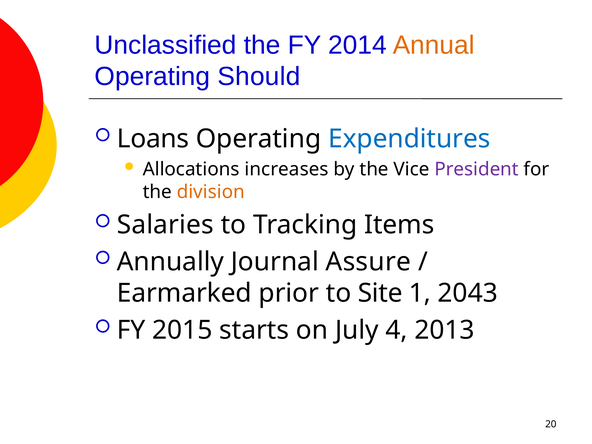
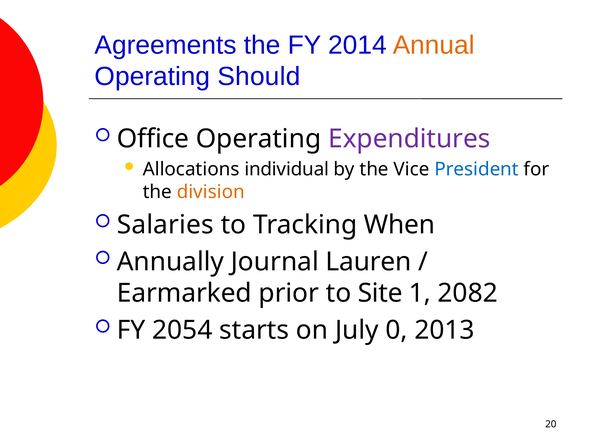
Unclassified: Unclassified -> Agreements (166, 45)
Loans: Loans -> Office (153, 139)
Expenditures colour: blue -> purple (409, 139)
increases: increases -> individual (287, 169)
President colour: purple -> blue (477, 169)
Items: Items -> When (399, 225)
Assure: Assure -> Lauren (369, 262)
2043: 2043 -> 2082 (468, 293)
2015: 2015 -> 2054 (182, 330)
4: 4 -> 0 (397, 330)
